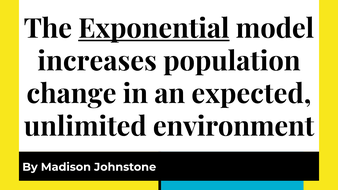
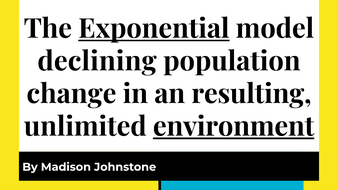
increases: increases -> declining (97, 61)
expected: expected -> resulting (251, 94)
environment underline: none -> present (234, 127)
